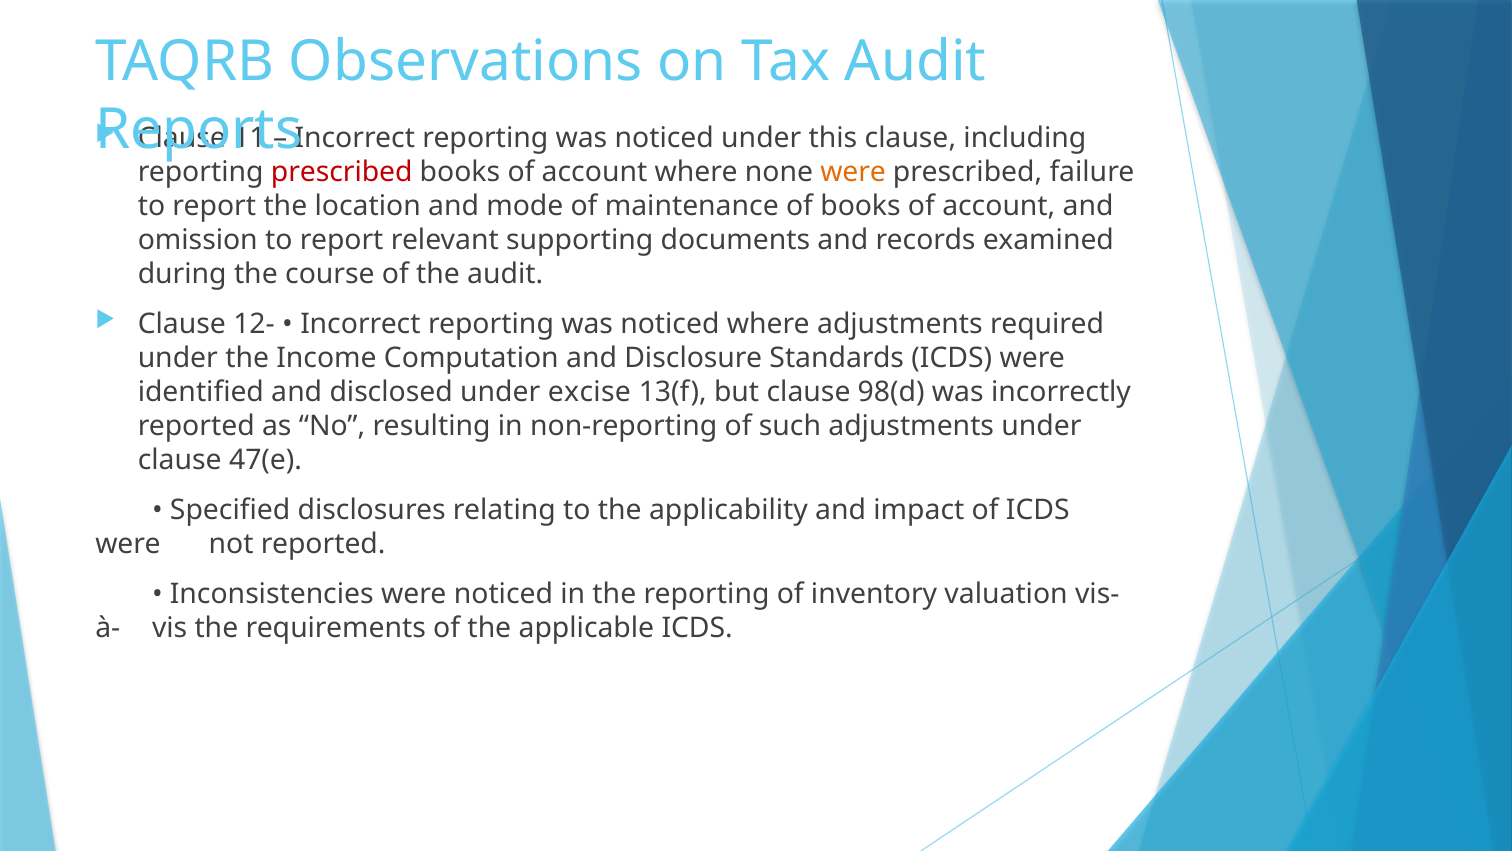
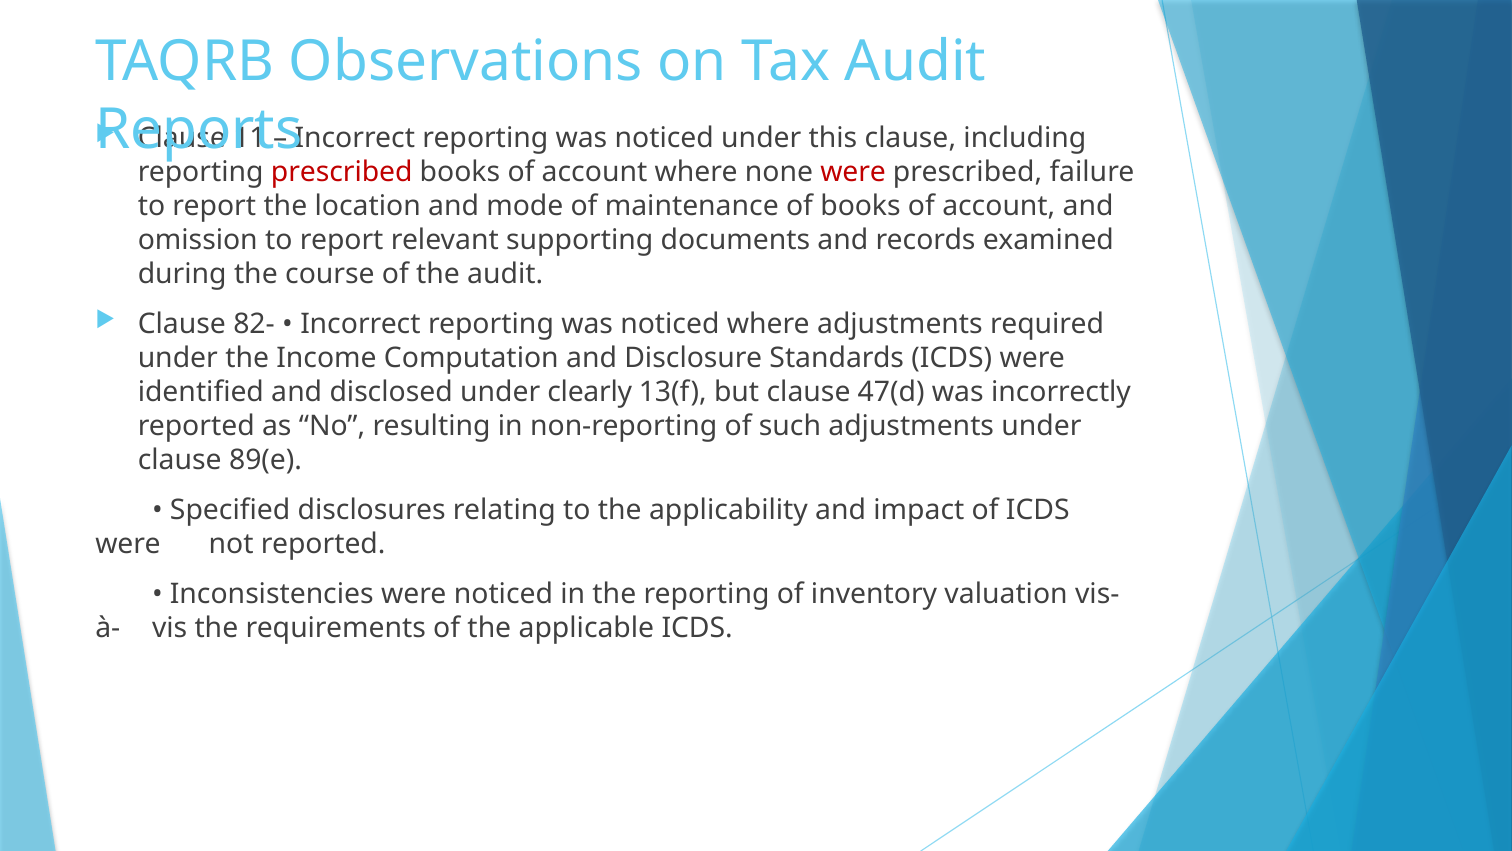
were colour: orange -> red (853, 172)
12-: 12- -> 82- (254, 324)
excise: excise -> clearly (590, 392)
98(d: 98(d -> 47(d (891, 392)
47(e: 47(e -> 89(e (266, 460)
